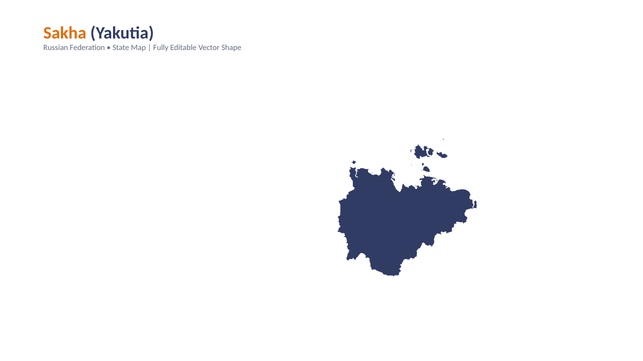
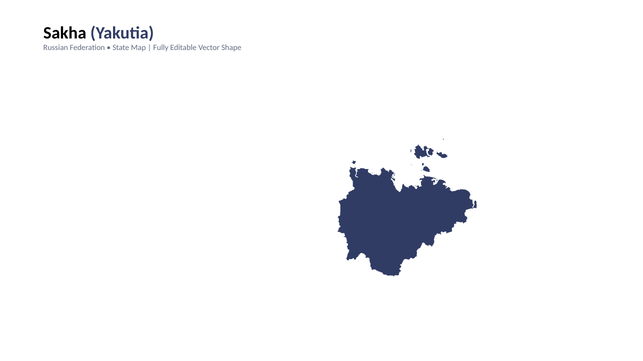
Sakha colour: orange -> black (65, 33)
